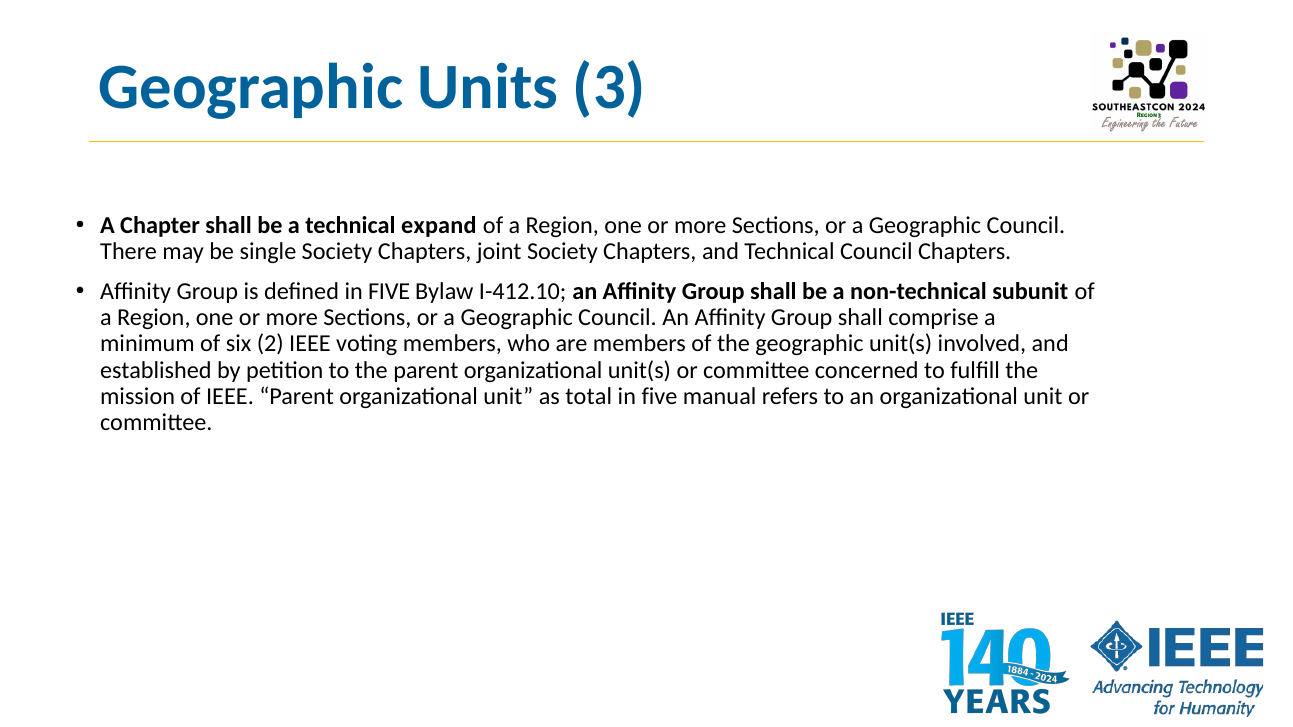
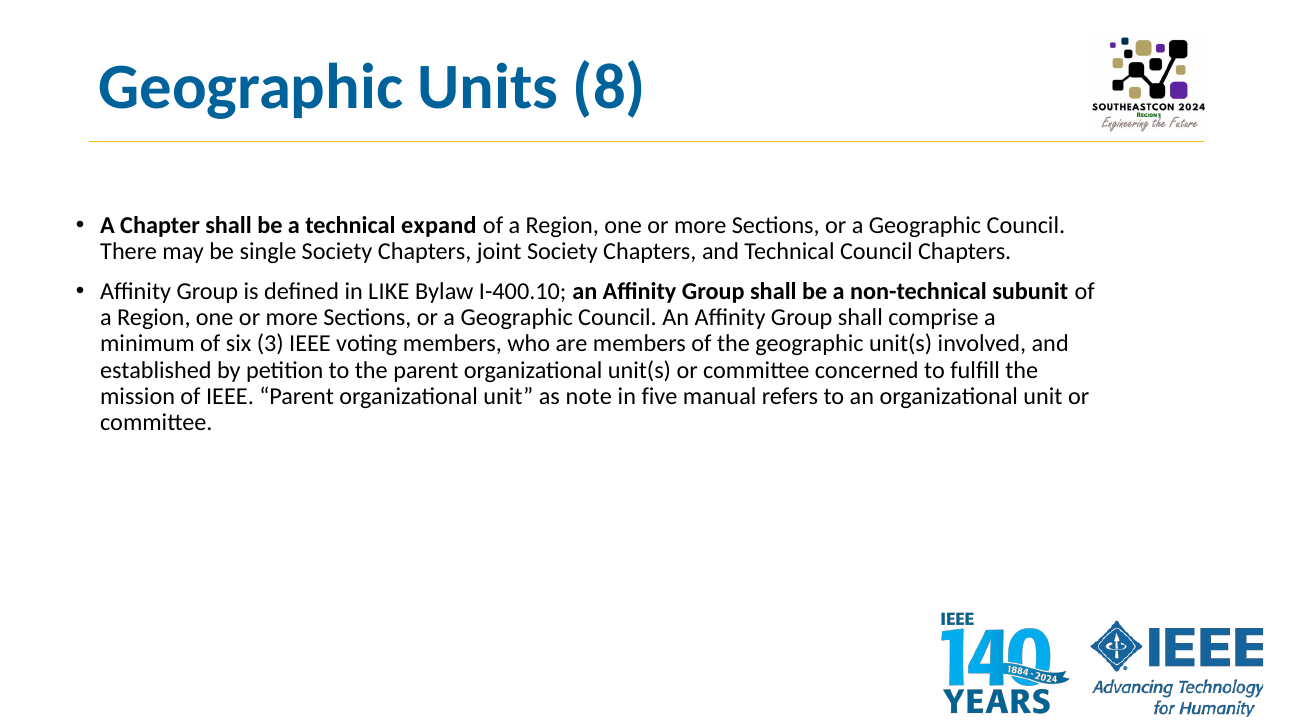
3: 3 -> 8 (609, 87)
defined in FIVE: FIVE -> LIKE (389, 292)
I-412.10: I-412.10 -> I-400.10 (523, 292)
2: 2 -> 3 (270, 344)
total: total -> note (589, 396)
